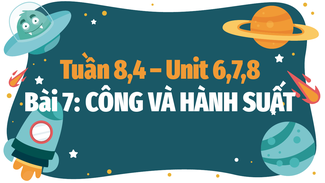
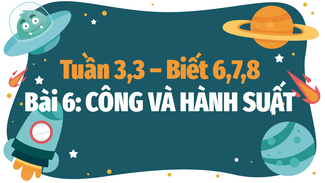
8,4: 8,4 -> 3,3 (130, 70)
Unit: Unit -> Biết (187, 70)
7: 7 -> 6 (72, 102)
